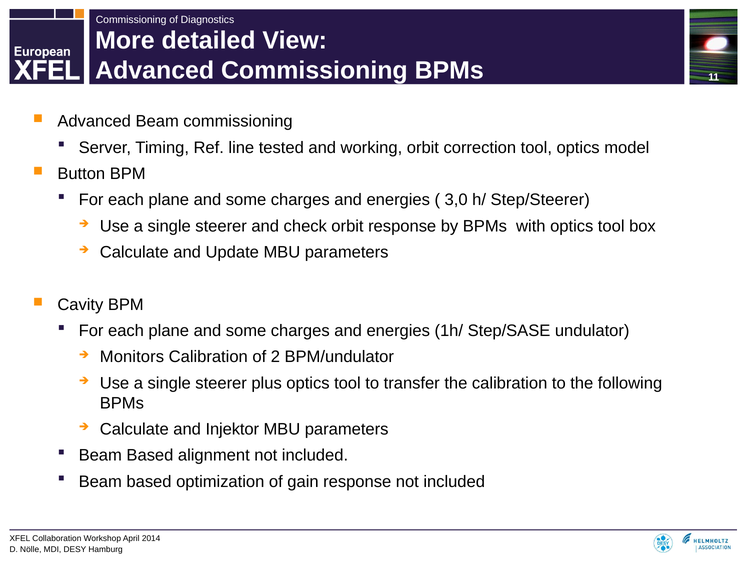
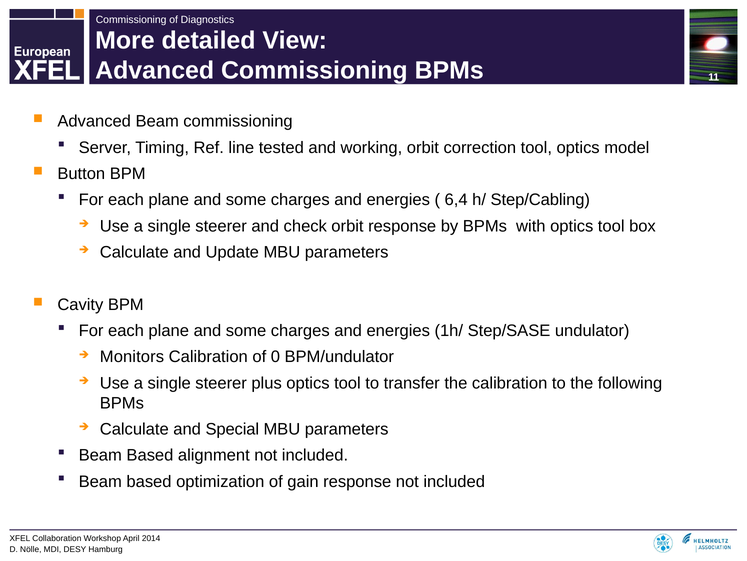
3,0: 3,0 -> 6,4 (456, 200)
Step/Steerer: Step/Steerer -> Step/Cabling (540, 200)
2: 2 -> 0 (275, 357)
Injektor: Injektor -> Special (232, 429)
